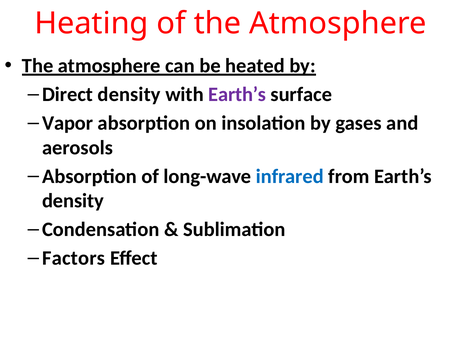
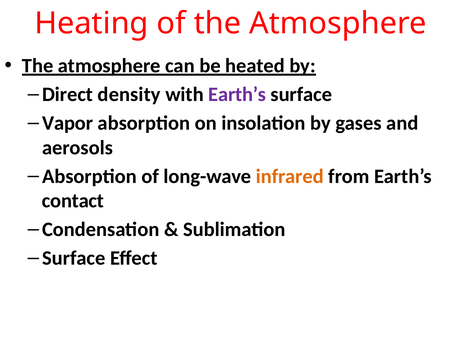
infrared colour: blue -> orange (290, 177)
density: density -> contact (73, 201)
Factors: Factors -> Surface (74, 259)
